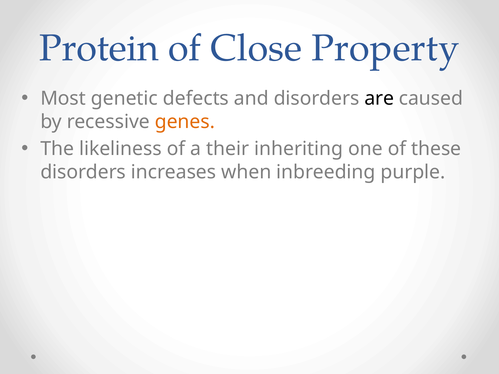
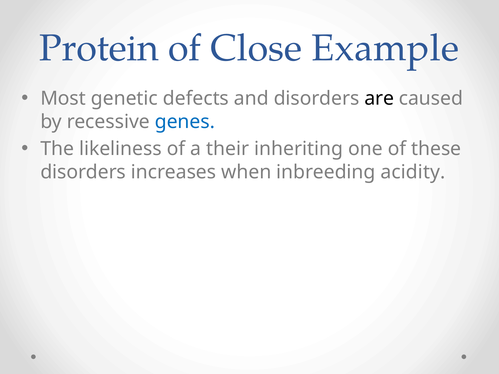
Property: Property -> Example (385, 48)
genes colour: orange -> blue (185, 122)
purple: purple -> acidity (413, 172)
